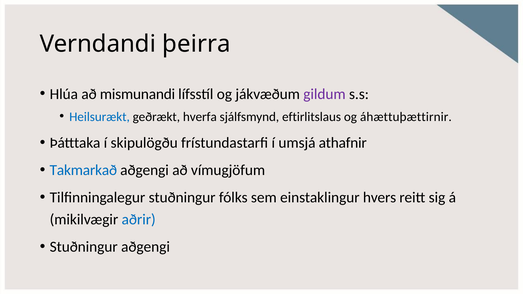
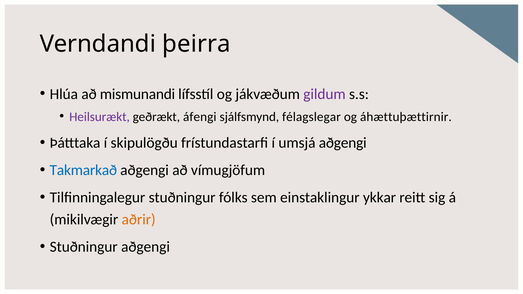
Heilsurækt colour: blue -> purple (100, 117)
hverfa: hverfa -> áfengi (200, 117)
eftirlitslaus: eftirlitslaus -> félagslegar (311, 117)
umsjá athafnir: athafnir -> aðgengi (343, 143)
hvers: hvers -> ykkar (380, 198)
aðrir colour: blue -> orange (139, 220)
